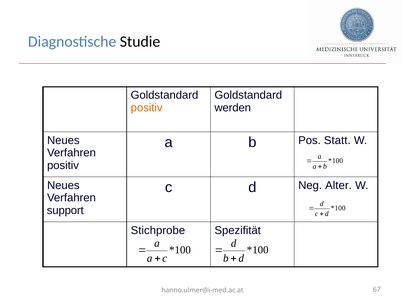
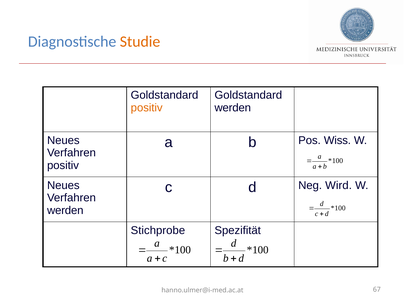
Studie colour: black -> orange (140, 42)
Statt: Statt -> Wiss (337, 140)
Alter: Alter -> Wird (339, 185)
support: support -> werden (65, 210)
